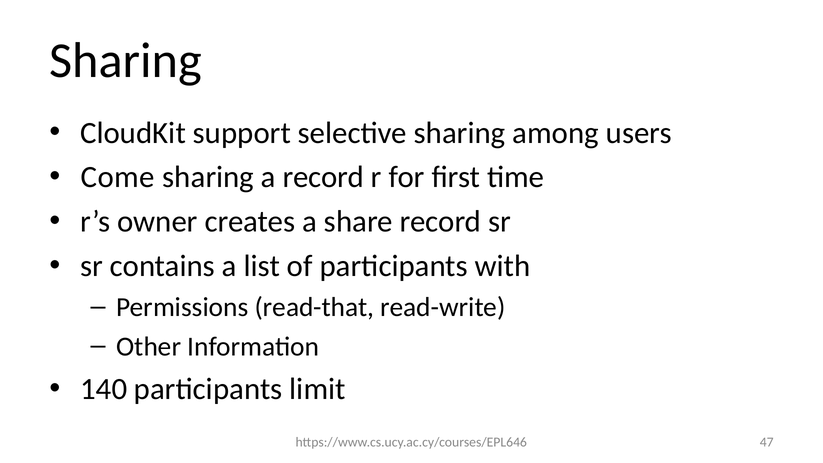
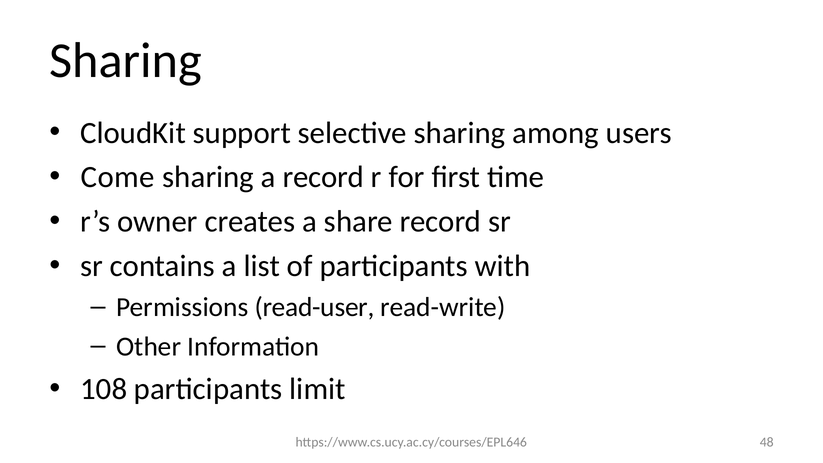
read-that: read-that -> read-user (315, 307)
140: 140 -> 108 (104, 389)
47: 47 -> 48 (767, 442)
